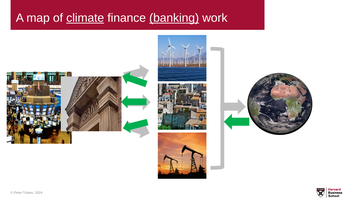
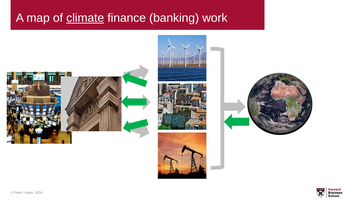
banking underline: present -> none (174, 18)
